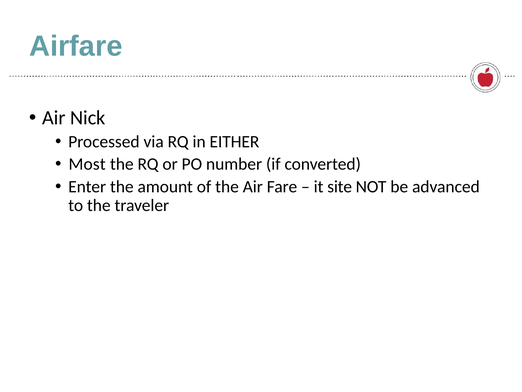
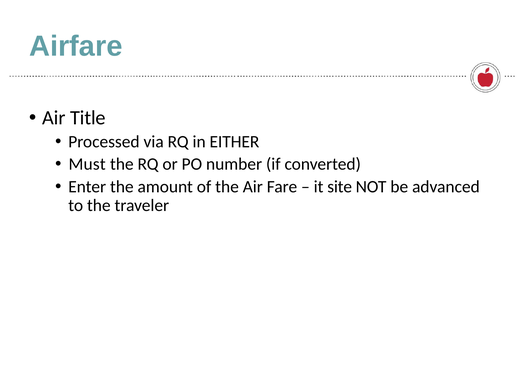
Nick: Nick -> Title (88, 118)
Most: Most -> Must (87, 164)
